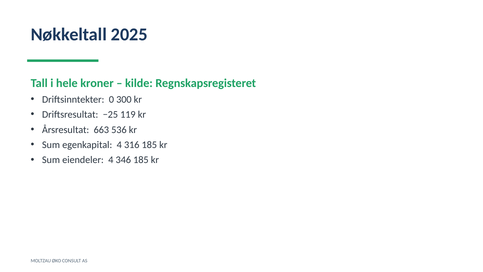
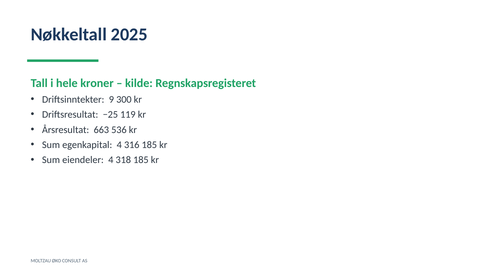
0: 0 -> 9 (111, 99)
346: 346 -> 318 (123, 160)
